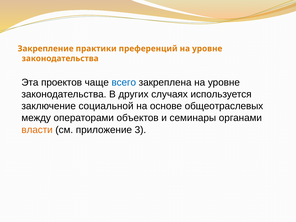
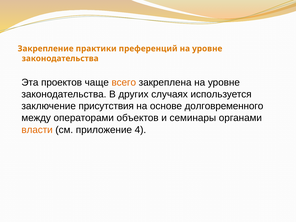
всего colour: blue -> orange (124, 82)
социальной: социальной -> присутствия (106, 106)
общеотраслевых: общеотраслевых -> долговременного (224, 106)
3: 3 -> 4 (140, 130)
